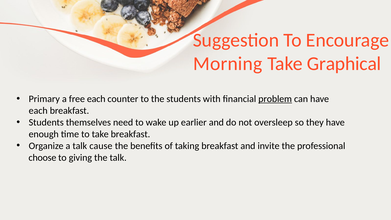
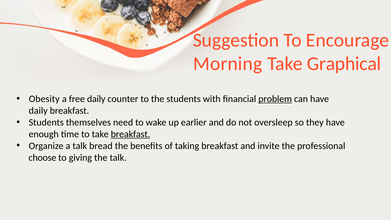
Primary: Primary -> Obesity (44, 99)
free each: each -> daily (96, 99)
each: each -> daily (38, 111)
breakfast underline: none -> present (130, 134)
cause: cause -> bread (101, 146)
